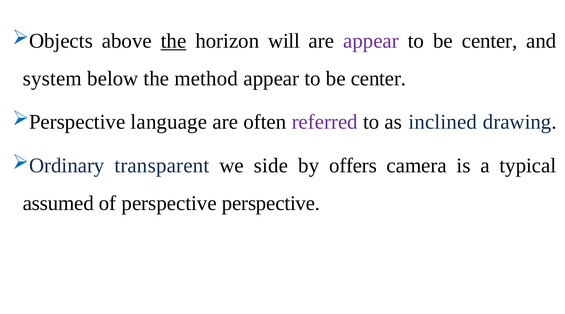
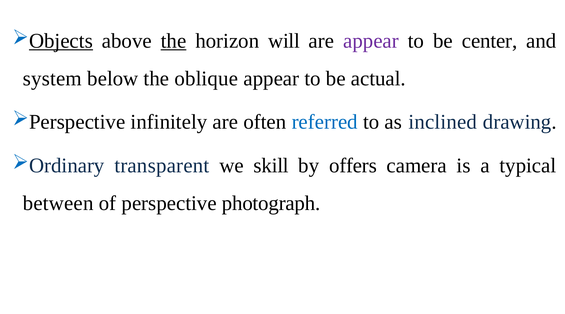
Objects underline: none -> present (61, 41)
method: method -> oblique (206, 78)
center: center -> actual (378, 78)
language: language -> infinitely (169, 122)
referred colour: purple -> blue (325, 122)
side: side -> skill (271, 165)
assumed: assumed -> between (58, 203)
perspective perspective: perspective -> photograph (271, 203)
